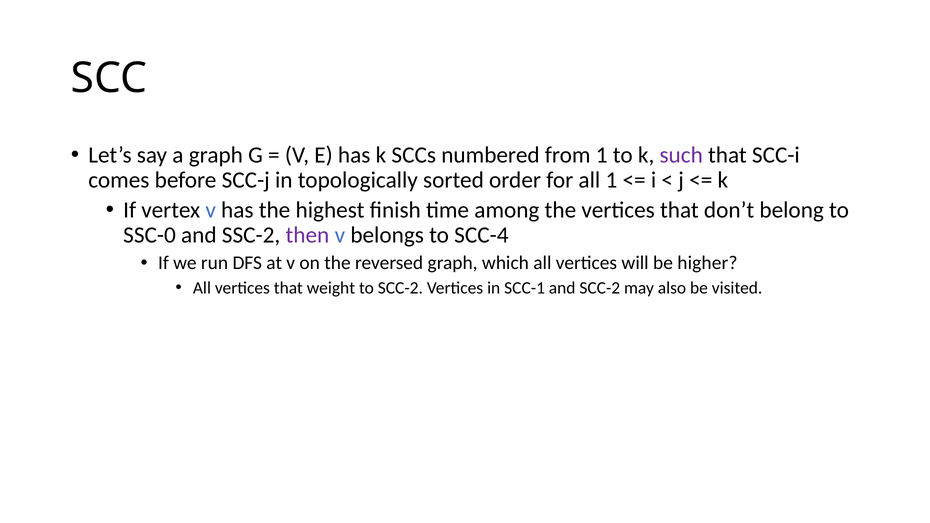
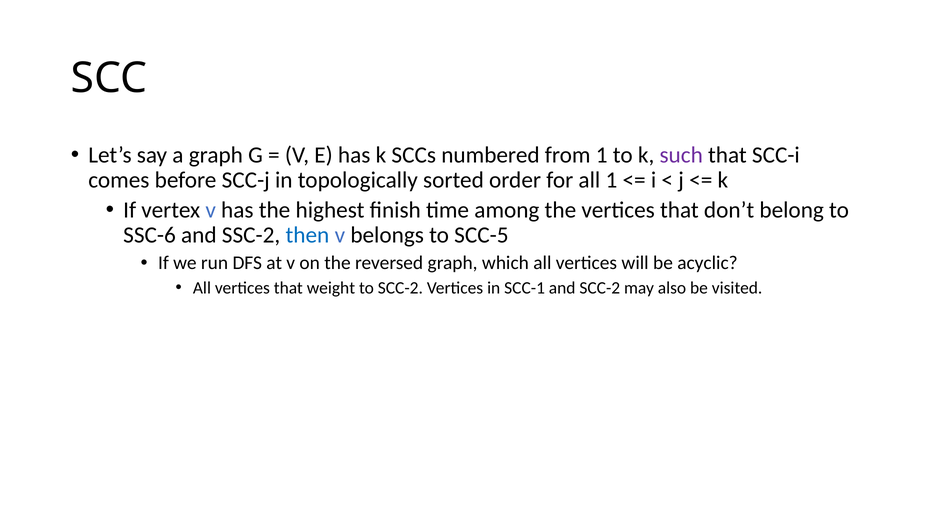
SSC-0: SSC-0 -> SSC-6 (150, 235)
then colour: purple -> blue (307, 235)
SCC-4: SCC-4 -> SCC-5 (481, 235)
higher: higher -> acyclic (707, 263)
